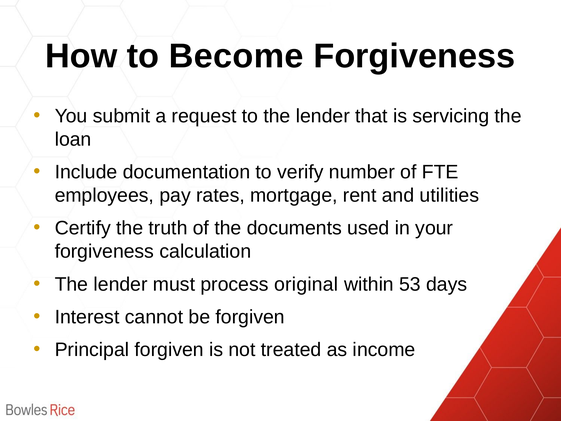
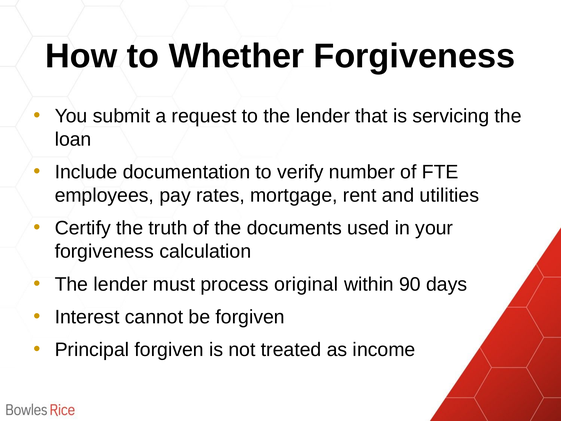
Become: Become -> Whether (236, 56)
53: 53 -> 90 (410, 284)
